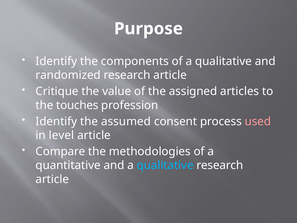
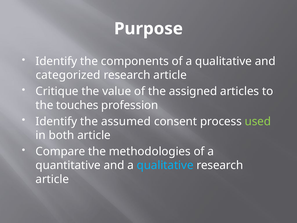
randomized: randomized -> categorized (68, 75)
used colour: pink -> light green (258, 121)
level: level -> both (61, 135)
